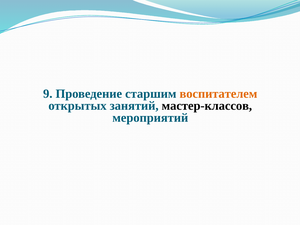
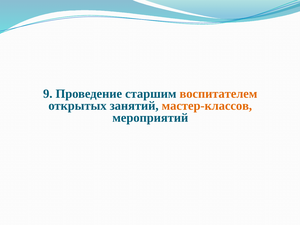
мастер-классов colour: black -> orange (207, 106)
